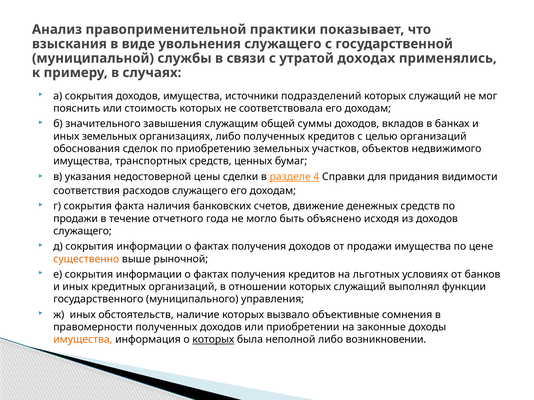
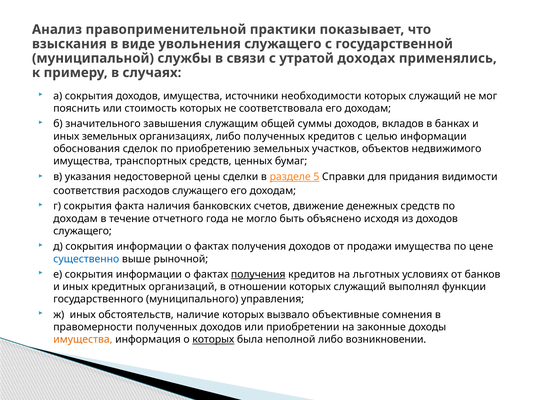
подразделений: подразделений -> необходимости (321, 96)
целью организаций: организаций -> информации (433, 136)
4: 4 -> 5 (316, 177)
продажи: продажи -> доходам (76, 219)
существенно colour: orange -> blue (86, 259)
получения underline: none -> present (258, 275)
